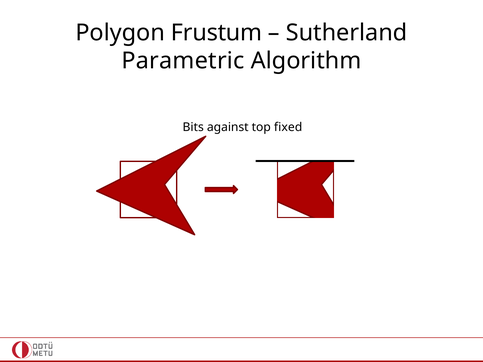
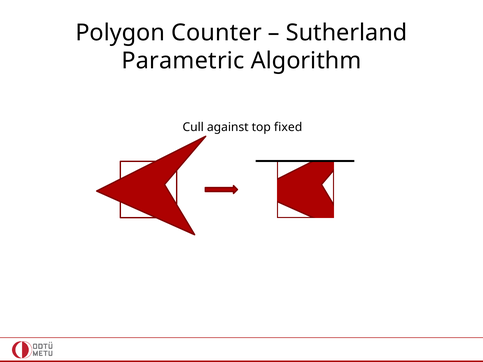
Frustum: Frustum -> Counter (216, 33)
Bits: Bits -> Cull (193, 127)
